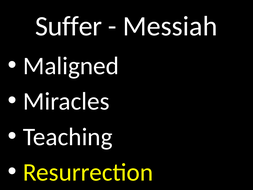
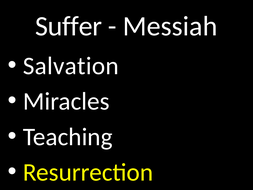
Maligned: Maligned -> Salvation (71, 66)
